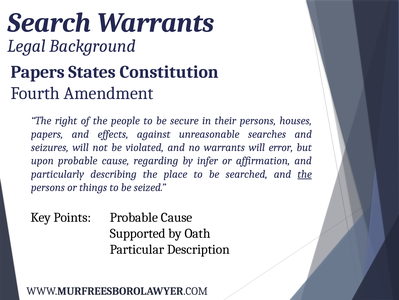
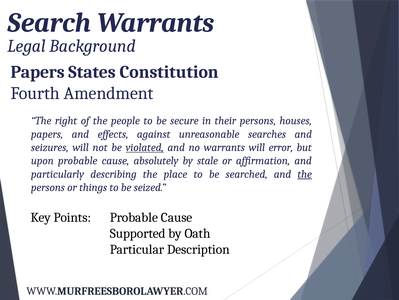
violated underline: none -> present (145, 147)
regarding: regarding -> absolutely (156, 160)
infer: infer -> stale (208, 160)
